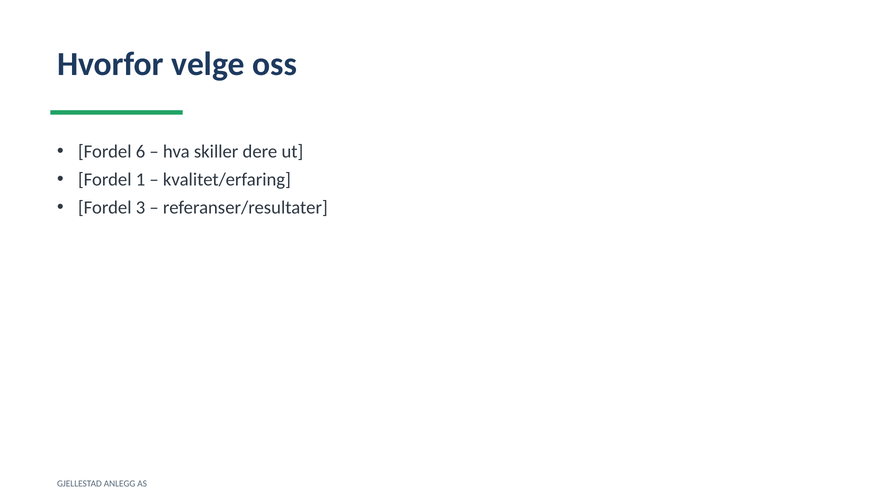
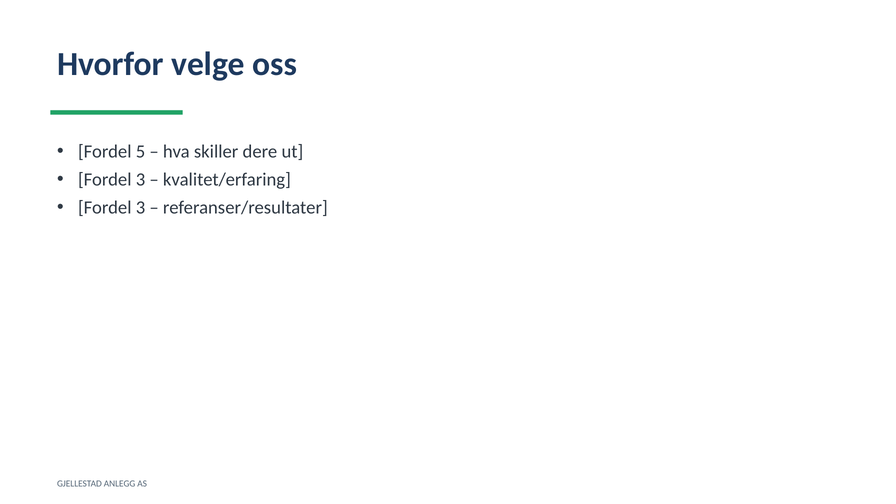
6: 6 -> 5 (141, 152)
1: 1 -> 3 (141, 180)
